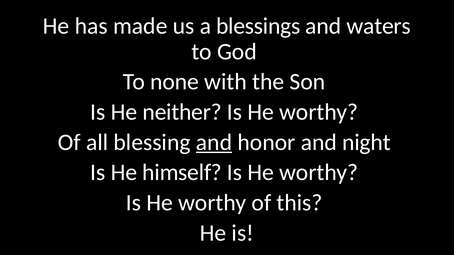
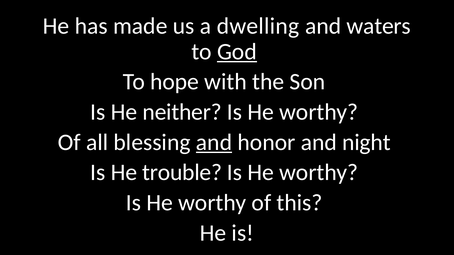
blessings: blessings -> dwelling (258, 26)
God underline: none -> present (237, 52)
none: none -> hope (175, 82)
himself: himself -> trouble (182, 173)
